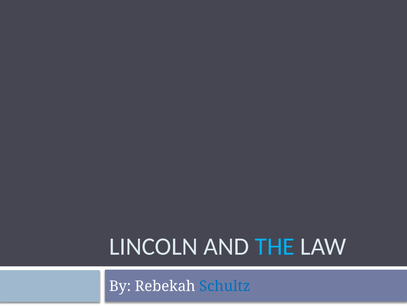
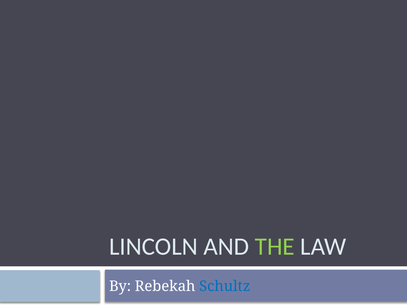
THE colour: light blue -> light green (275, 246)
